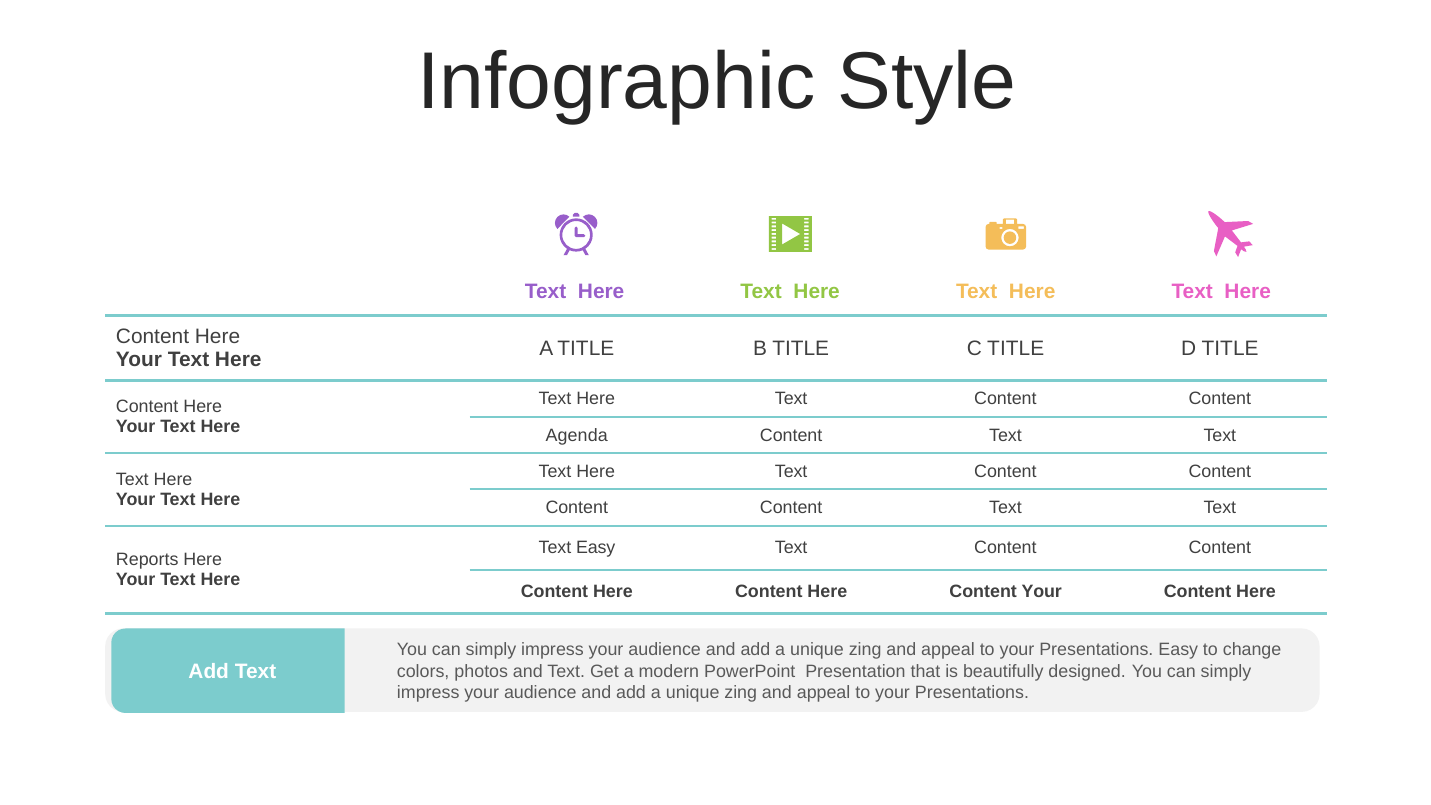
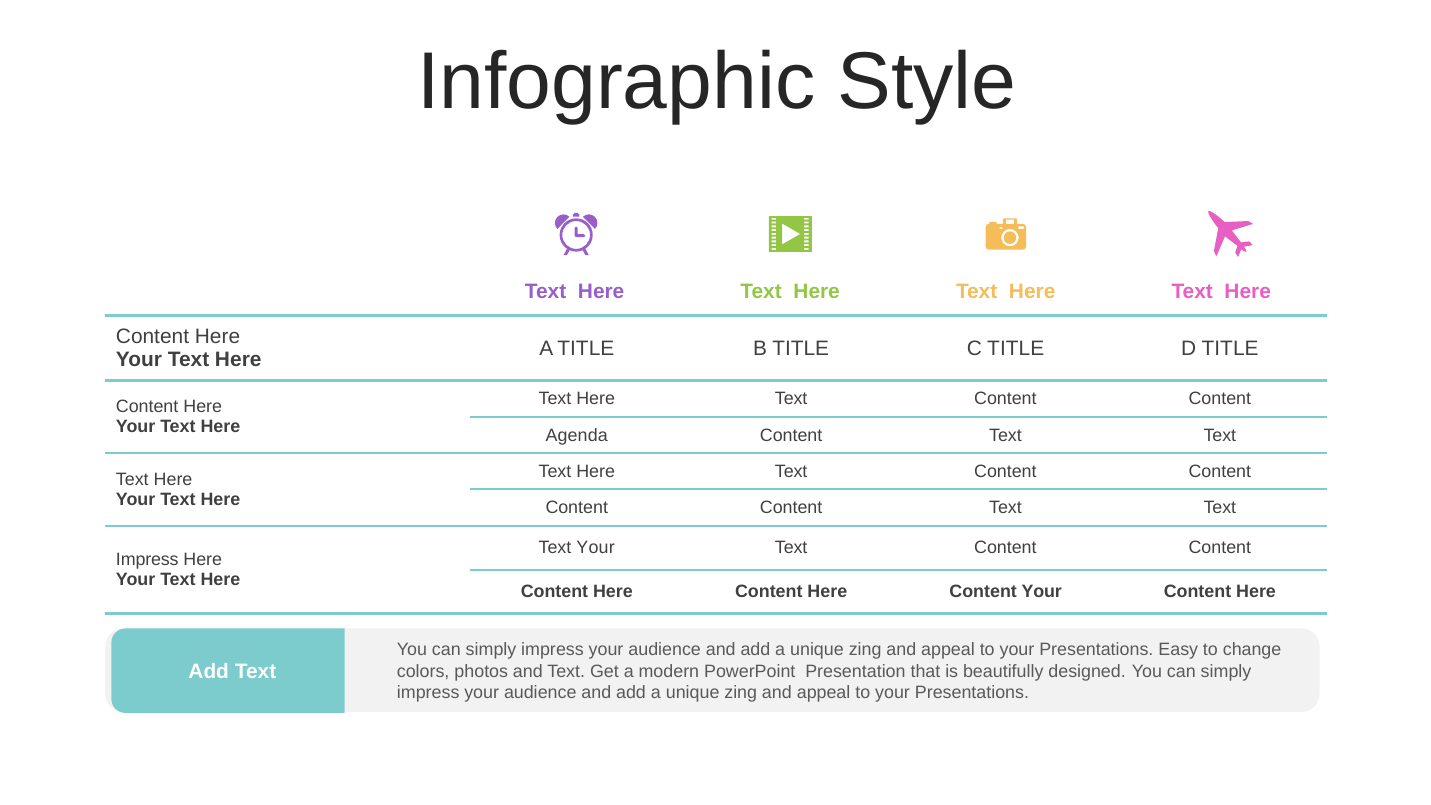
Text Easy: Easy -> Your (596, 548)
Reports: Reports -> Impress (147, 560)
